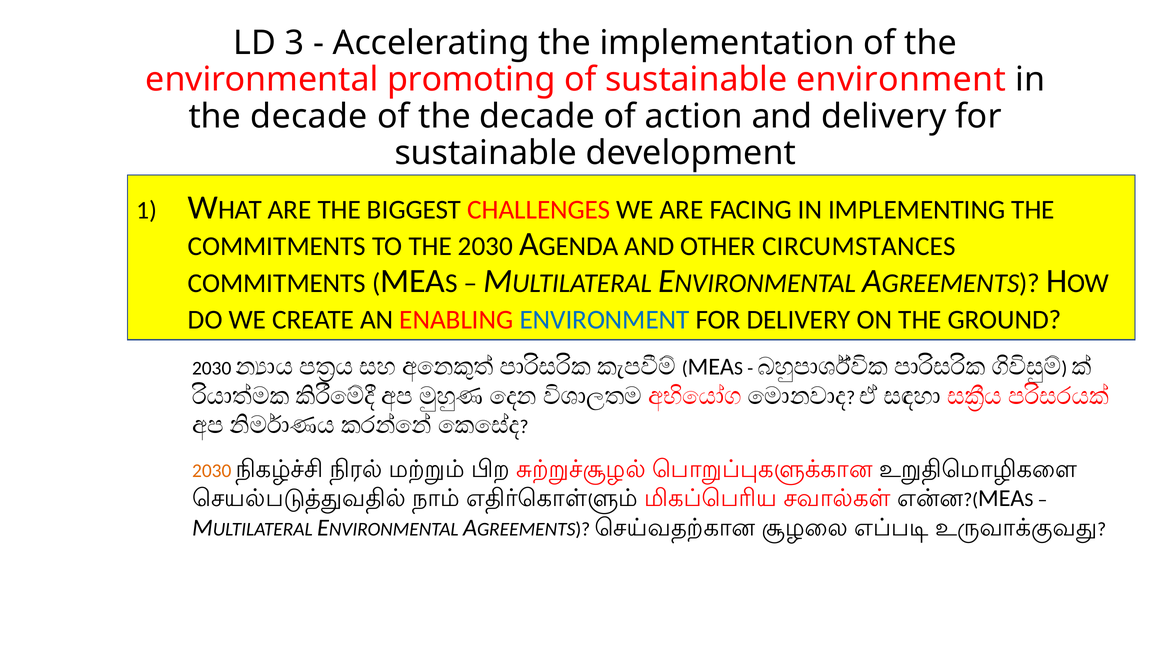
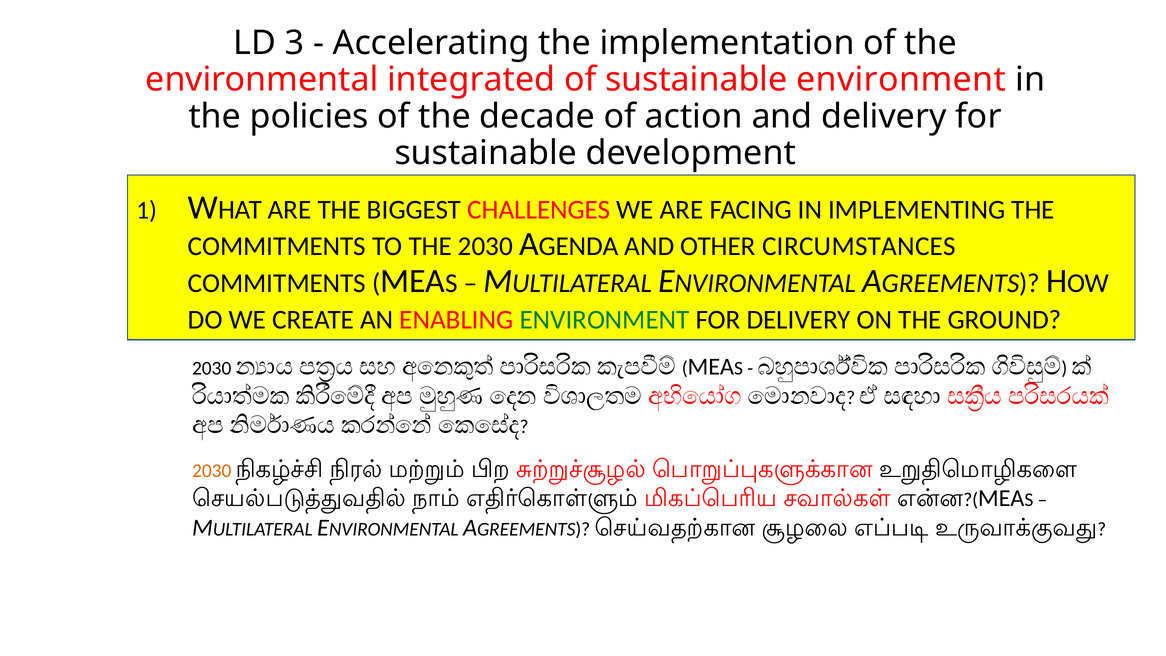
promoting: promoting -> integrated (471, 80)
decade: decade -> policies (309, 116)
ENVIRONMENT colour: blue -> green (605, 320)
